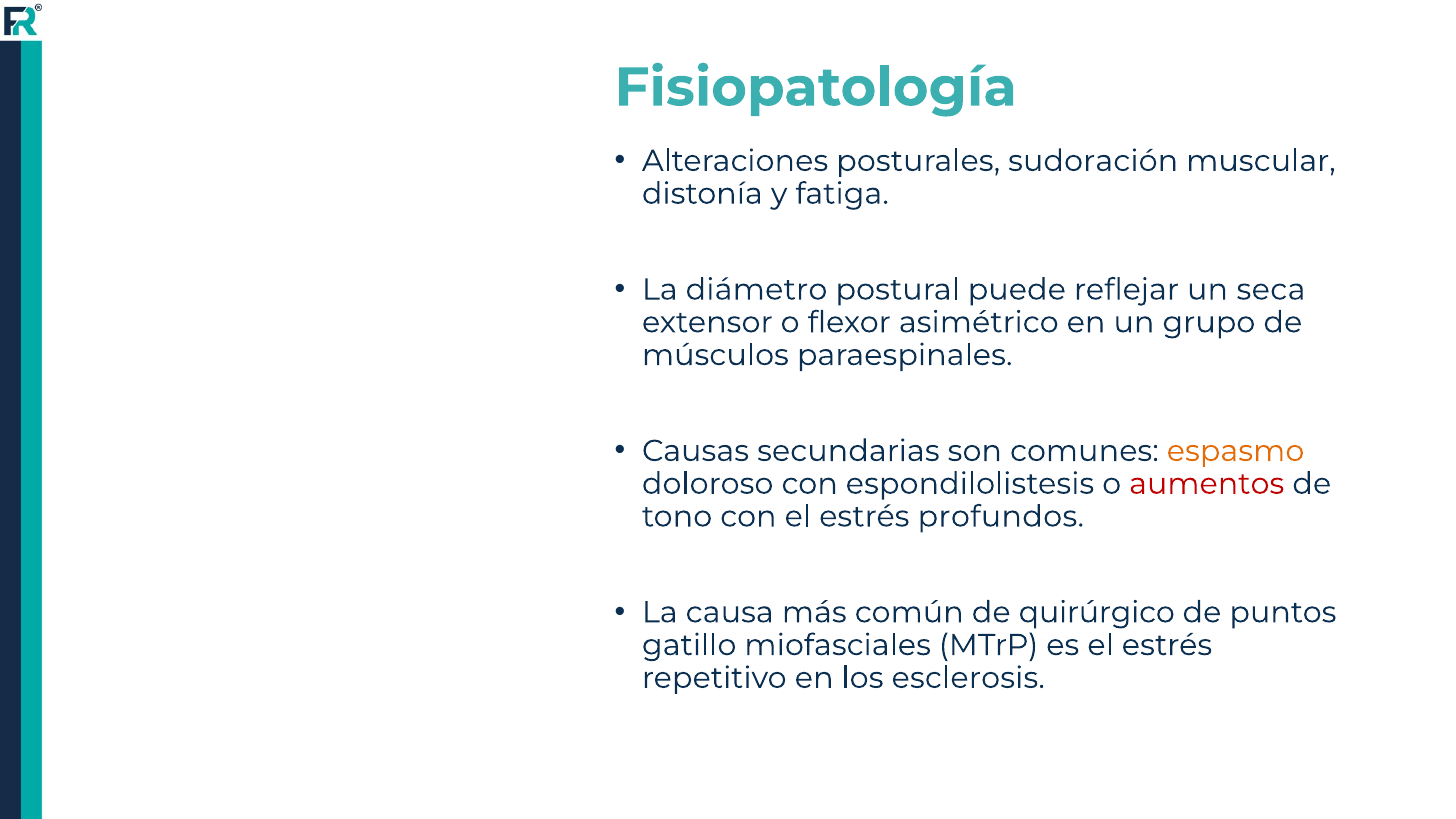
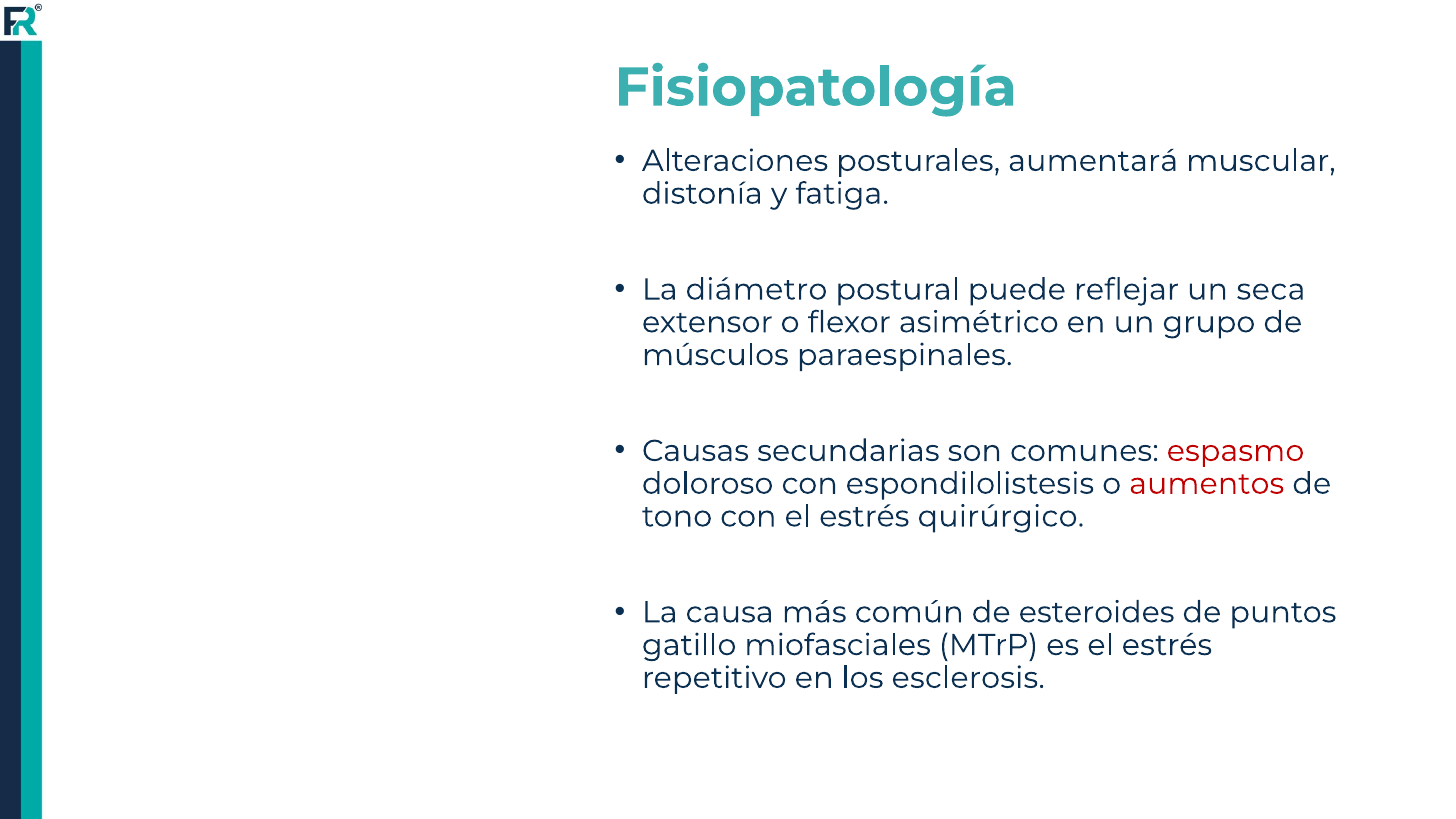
sudoración: sudoración -> aumentará (1093, 161)
espasmo colour: orange -> red (1236, 451)
profundos: profundos -> quirúrgico (1001, 517)
quirúrgico: quirúrgico -> esteroides (1097, 612)
